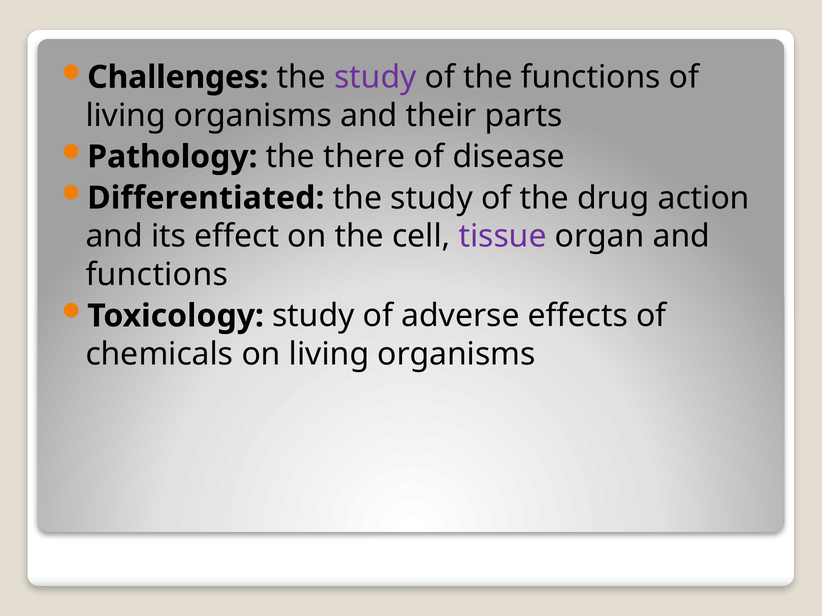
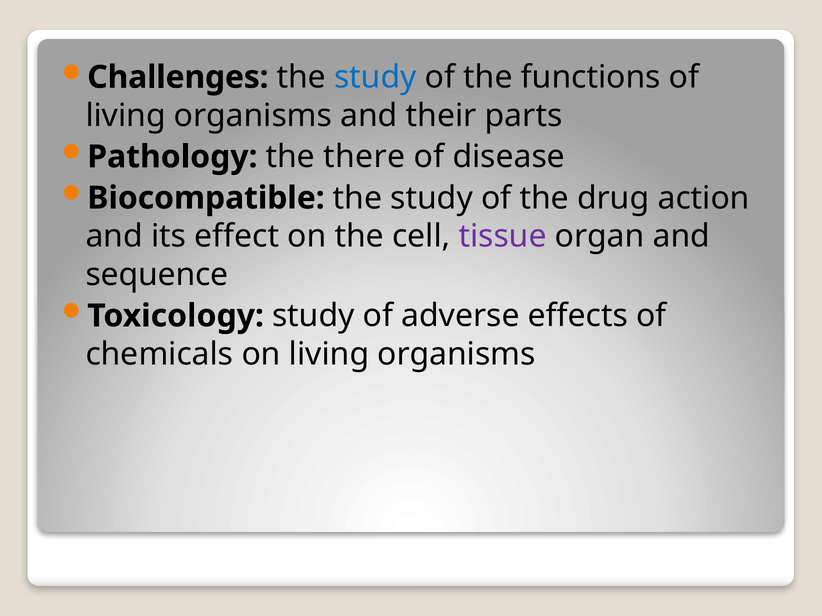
study colour: purple -> blue (375, 77)
Differentiated: Differentiated -> Biocompatible (206, 198)
functions: functions -> sequence (157, 275)
